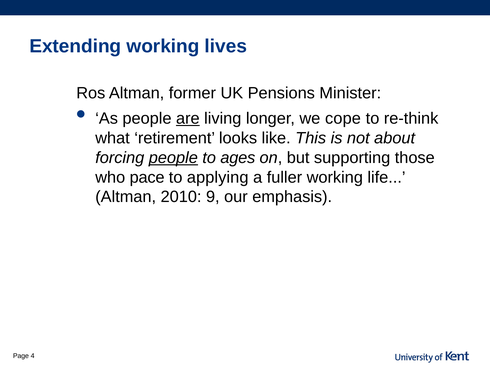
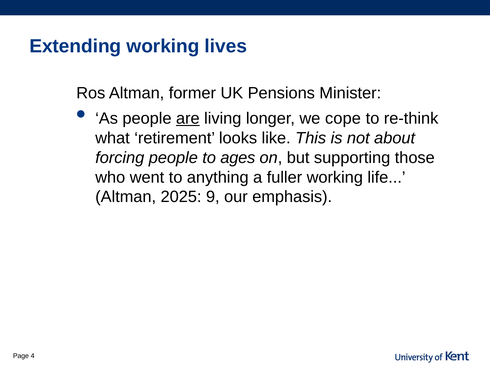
people underline: present -> none (173, 157)
pace: pace -> went (147, 177)
applying: applying -> anything (218, 177)
2010: 2010 -> 2025 (181, 197)
